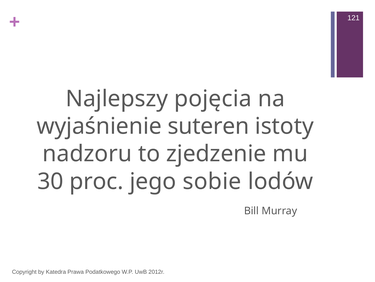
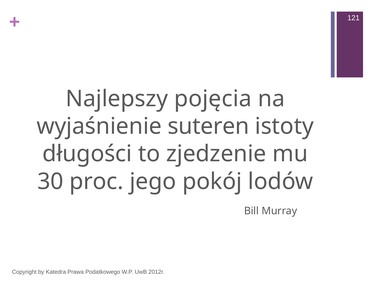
nadzoru: nadzoru -> długości (87, 153)
sobie: sobie -> pokój (212, 181)
